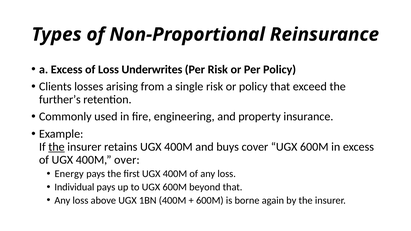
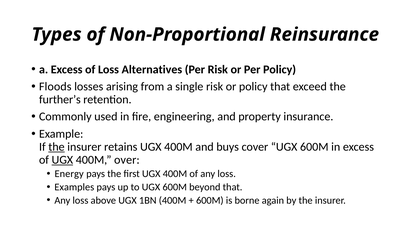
Underwrites: Underwrites -> Alternatives (152, 69)
Clients: Clients -> Floods (55, 87)
UGX underline: none -> present (62, 160)
Individual: Individual -> Examples (74, 187)
